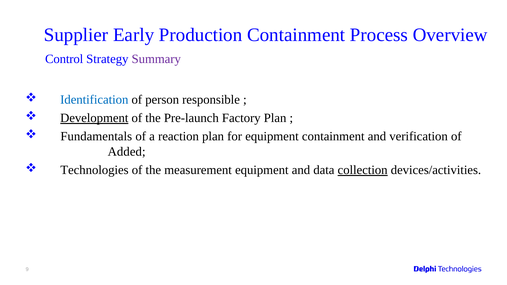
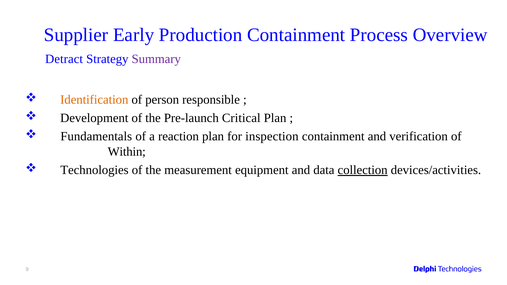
Control: Control -> Detract (64, 59)
Identification colour: blue -> orange (94, 100)
Development underline: present -> none (94, 118)
Factory: Factory -> Critical (241, 118)
for equipment: equipment -> inspection (272, 137)
Added: Added -> Within (127, 152)
